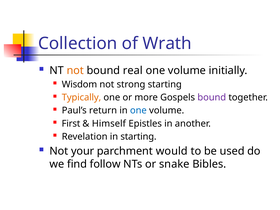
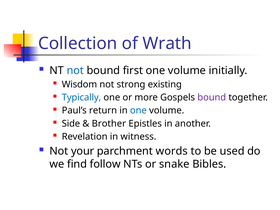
not colour: orange -> blue (75, 70)
real: real -> first (133, 70)
strong starting: starting -> existing (165, 84)
Typically colour: orange -> blue (81, 97)
First: First -> Side (71, 124)
Himself: Himself -> Brother (109, 124)
in starting: starting -> witness (138, 137)
would: would -> words (172, 151)
